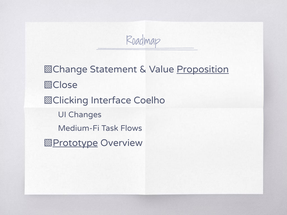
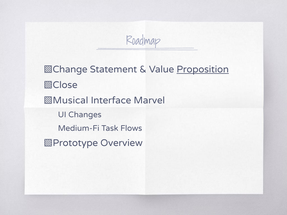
Clicking: Clicking -> Musical (70, 100)
Coelho: Coelho -> Marvel (149, 100)
Prototype underline: present -> none (75, 143)
